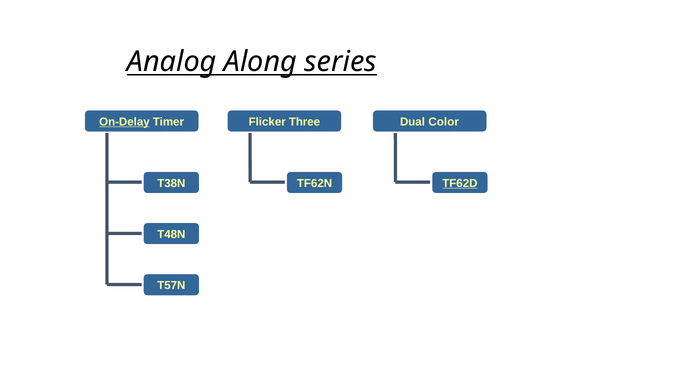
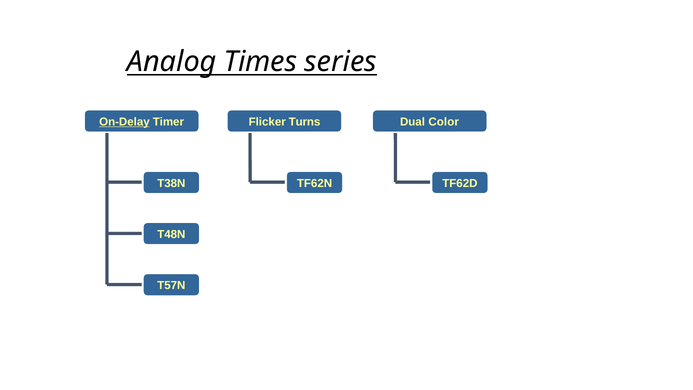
Along: Along -> Times (260, 62)
Three: Three -> Turns (305, 122)
TF62D underline: present -> none (460, 183)
